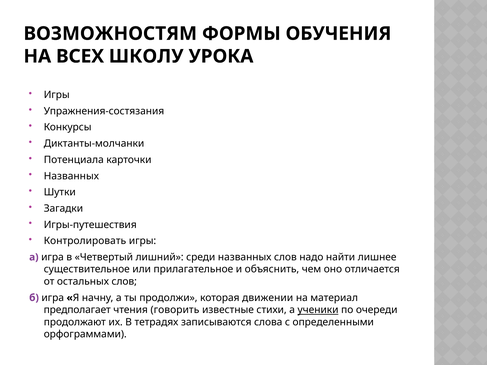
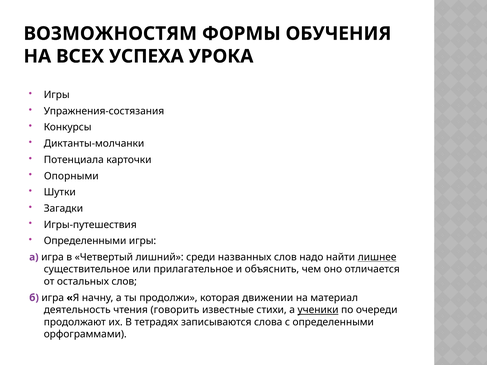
ШКОЛУ: ШКОЛУ -> УСПЕХА (146, 56)
Названных: Названных -> Опорными (71, 176)
Контролировать: Контролировать -> Определенными (85, 241)
лишнее underline: none -> present (377, 257)
предполагает: предполагает -> деятельность (77, 310)
